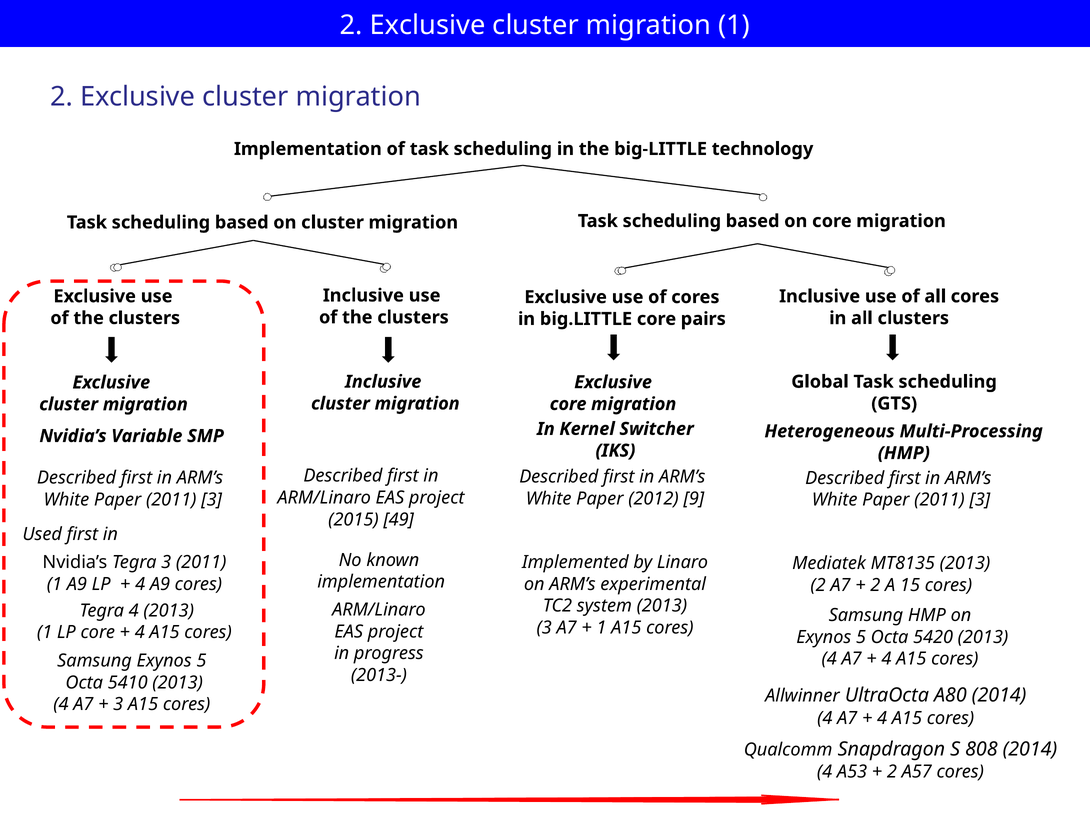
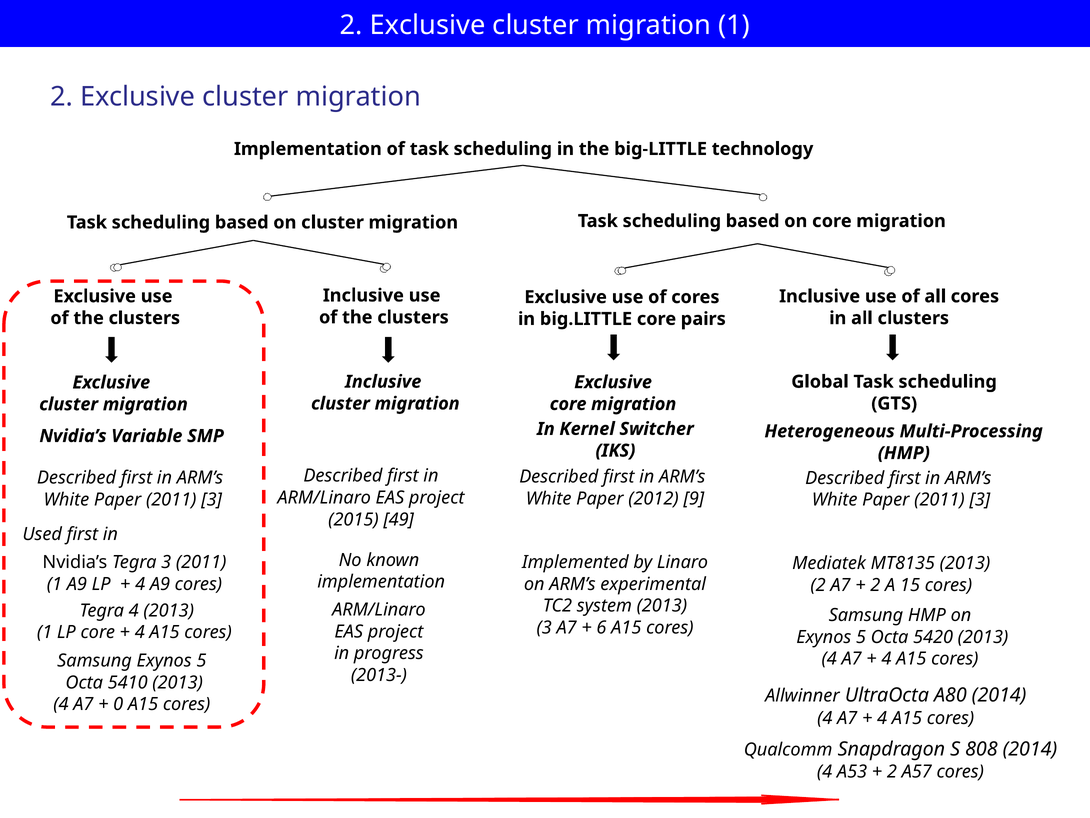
1: 1 -> 6 (601, 627)
3: 3 -> 0 (118, 704)
